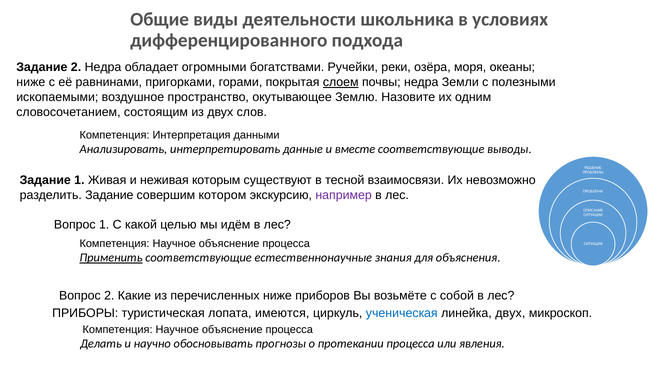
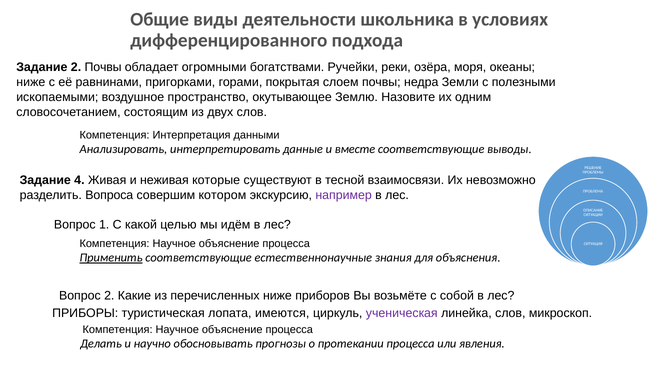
2 Недра: Недра -> Почвы (103, 67)
слоем underline: present -> none (341, 82)
Задание 1: 1 -> 4 (79, 180)
которым: которым -> которые (216, 180)
разделить Задание: Задание -> Вопроса (109, 195)
ученическая colour: blue -> purple (402, 313)
линейка двух: двух -> слов (510, 313)
